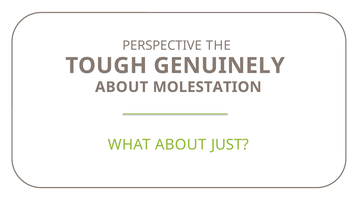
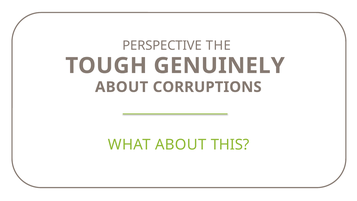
MOLESTATION: MOLESTATION -> CORRUPTIONS (207, 87)
JUST: JUST -> THIS (230, 145)
